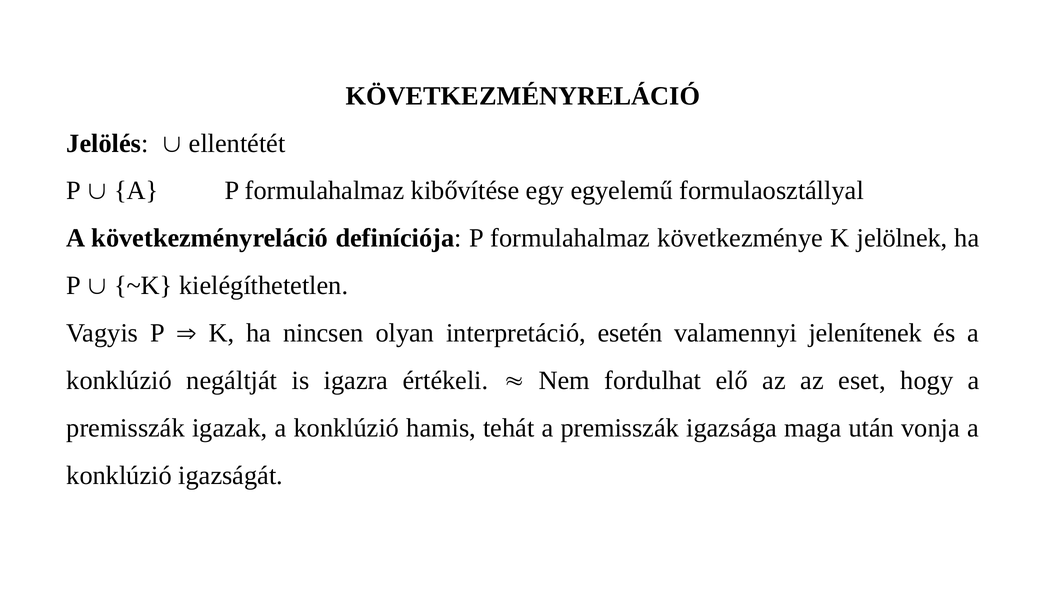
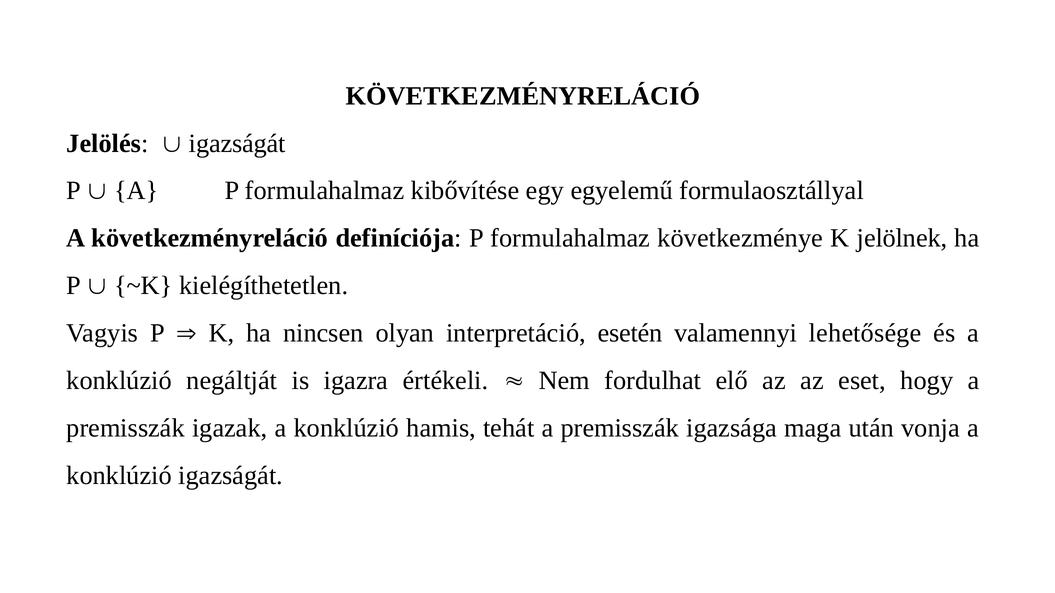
ellentétét: ellentétét -> igazságát (237, 143)
jelenítenek: jelenítenek -> lehetősége (865, 333)
